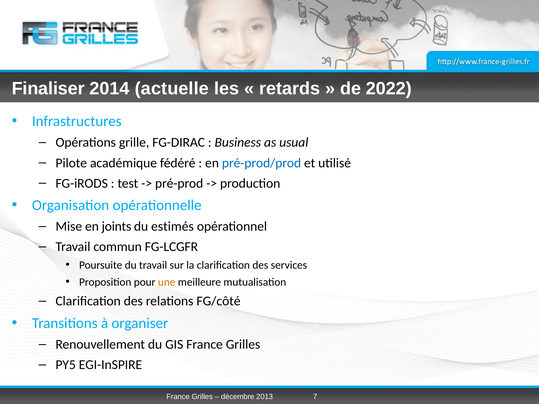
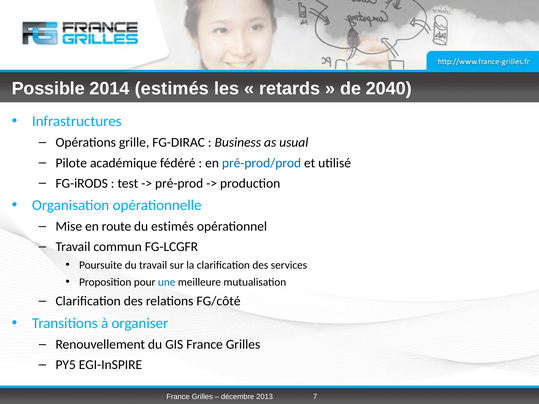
Finaliser: Finaliser -> Possible (48, 89)
2014 actuelle: actuelle -> estimés (172, 89)
2022: 2022 -> 2040 (389, 89)
joints: joints -> route (117, 227)
une colour: orange -> blue (167, 282)
